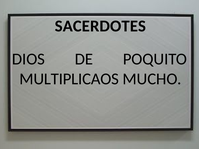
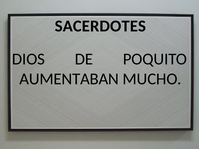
MULTIPLICAOS: MULTIPLICAOS -> AUMENTABAN (69, 79)
